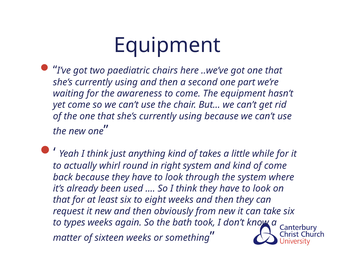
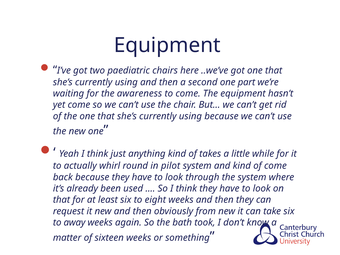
right: right -> pilot (171, 166)
types: types -> away (75, 223)
